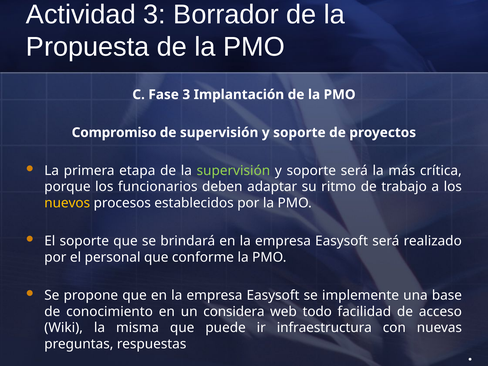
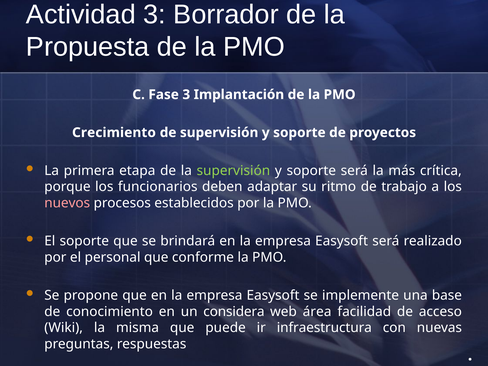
Compromiso: Compromiso -> Crecimiento (114, 133)
nuevos colour: yellow -> pink (67, 203)
todo: todo -> área (317, 312)
